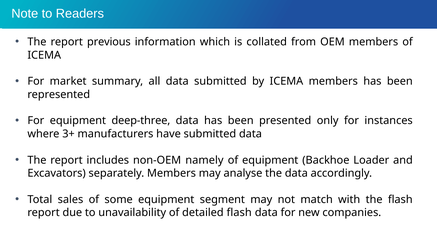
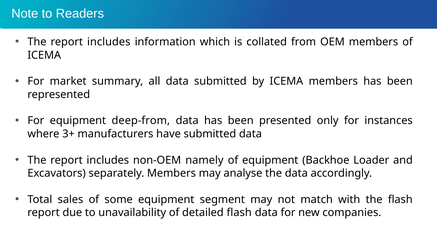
previous: previous -> includes (109, 42)
deep-three: deep-three -> deep-from (141, 121)
